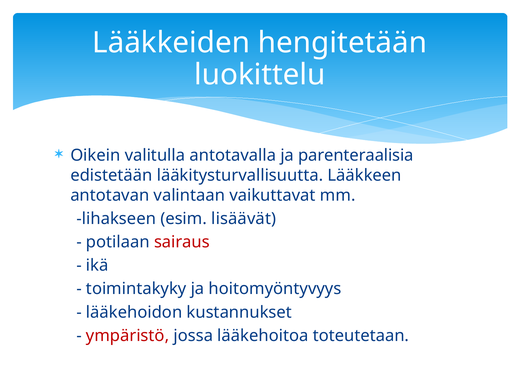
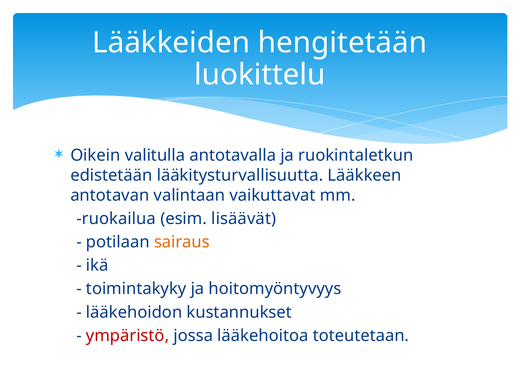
parenteraalisia: parenteraalisia -> ruokintaletkun (356, 155)
lihakseen: lihakseen -> ruokailua (116, 219)
sairaus colour: red -> orange (182, 242)
